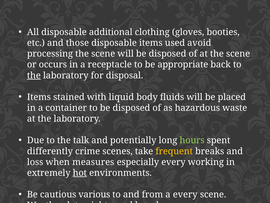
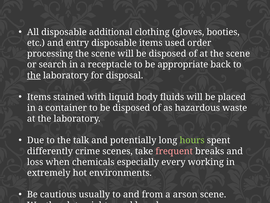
those: those -> entry (77, 43)
avoid: avoid -> order (199, 43)
occurs: occurs -> search (53, 64)
frequent colour: yellow -> pink (174, 151)
measures: measures -> chemicals (93, 162)
hot underline: present -> none (80, 172)
various: various -> usually (94, 194)
a every: every -> arson (185, 194)
